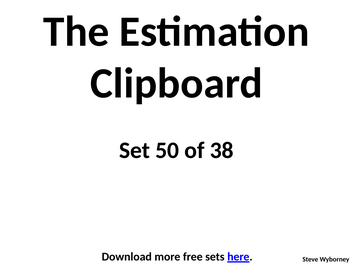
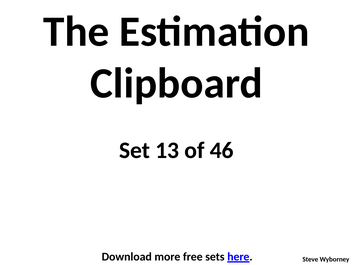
50: 50 -> 13 (167, 150)
38: 38 -> 46 (222, 150)
